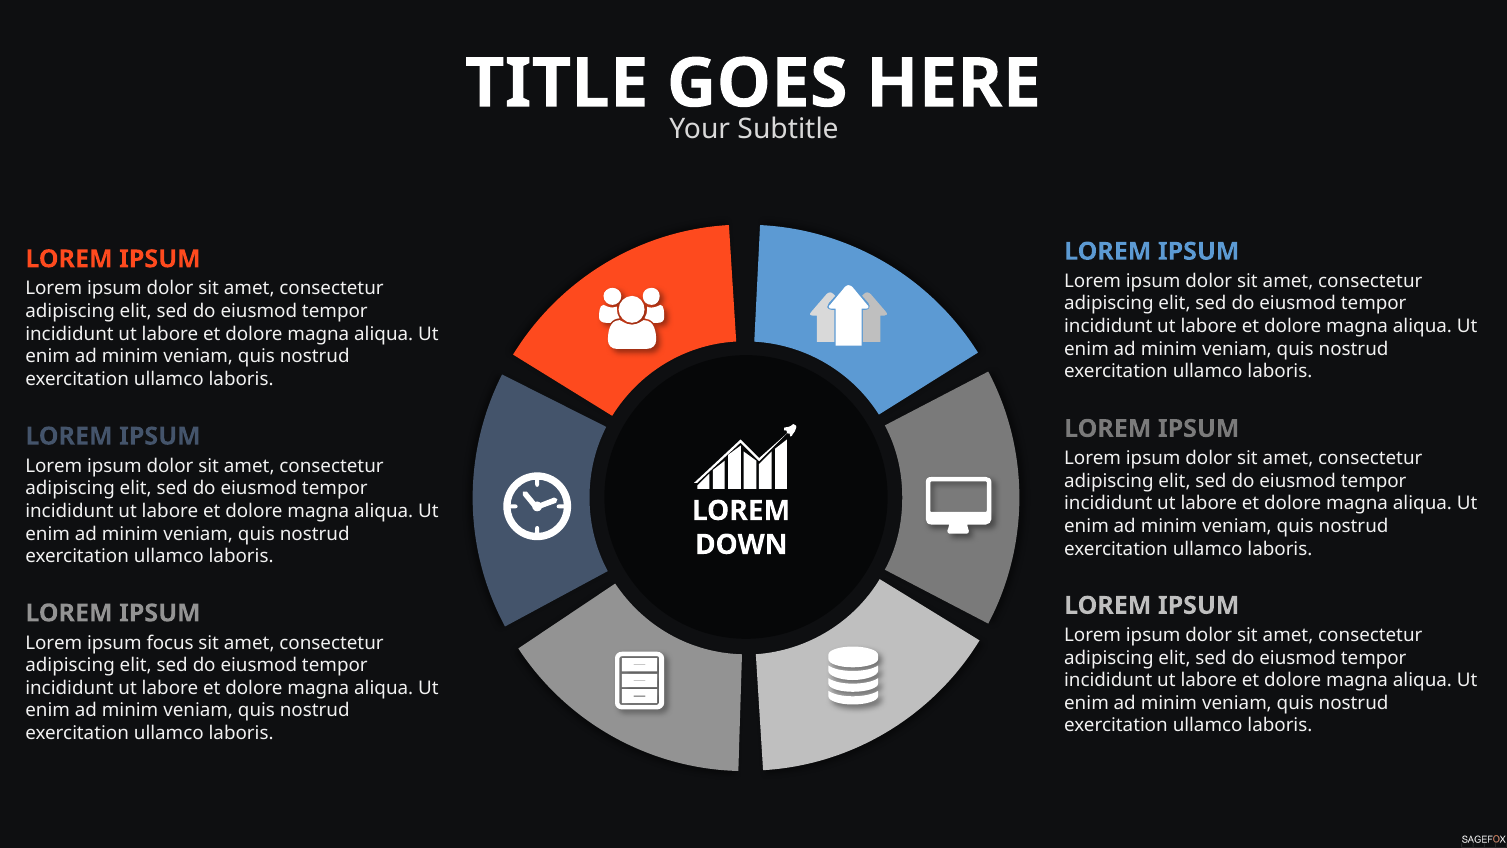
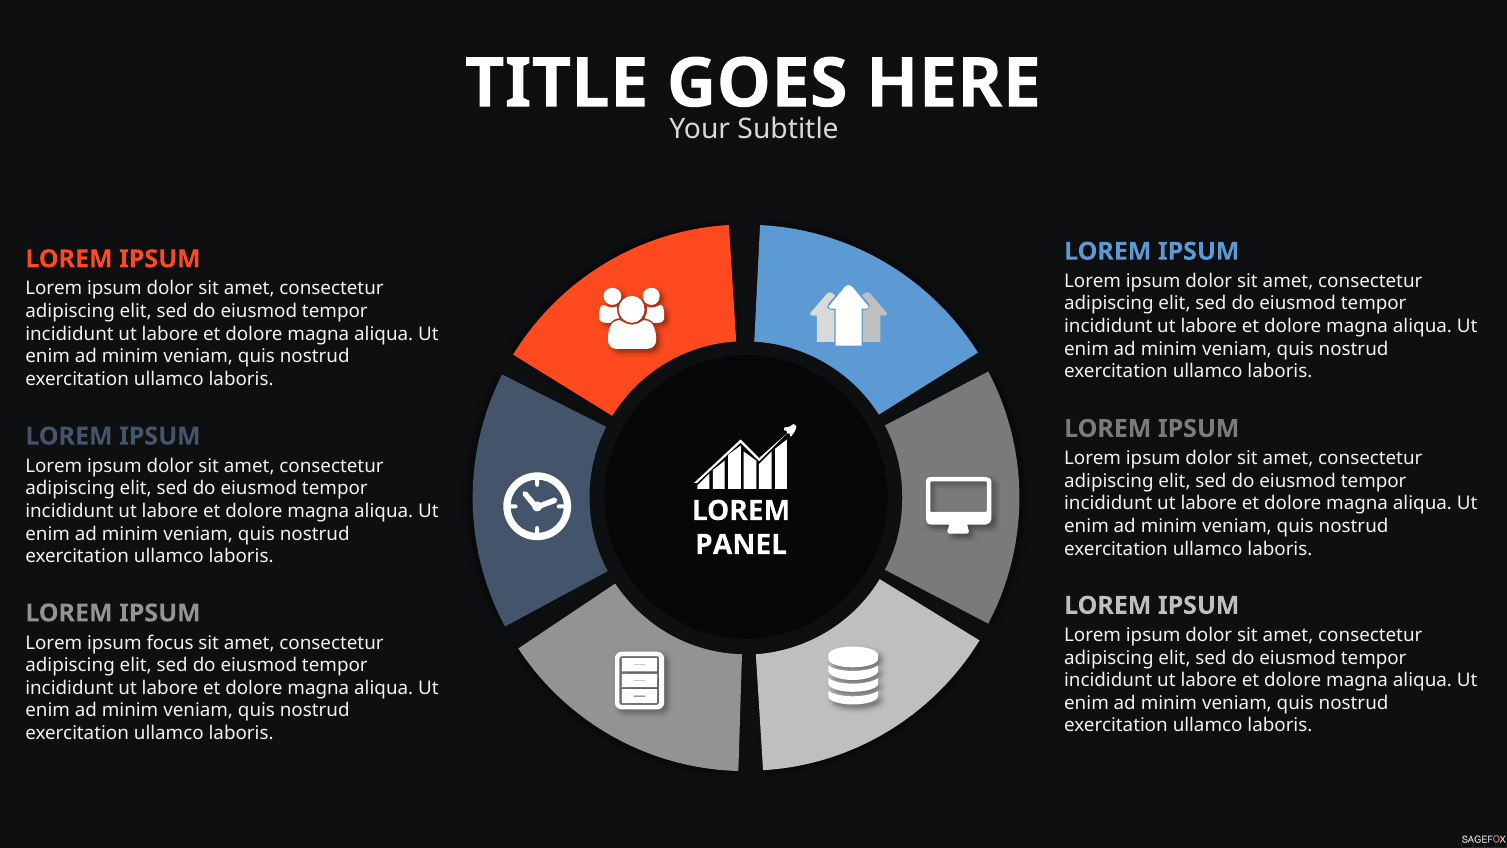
DOWN: DOWN -> PANEL (741, 544)
